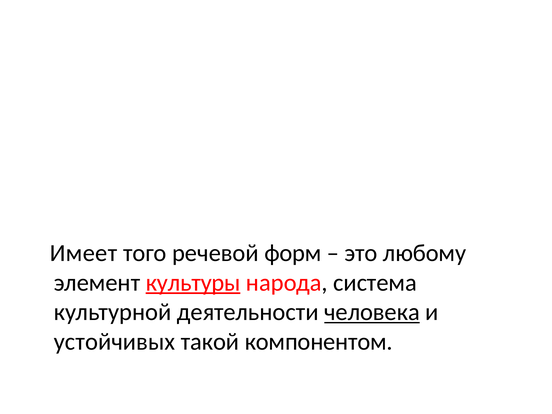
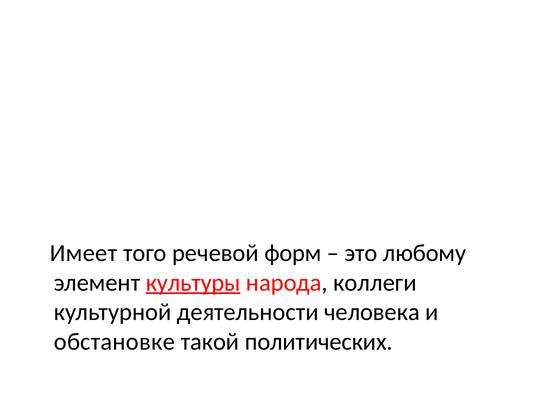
система: система -> коллеги (375, 283)
человека underline: present -> none (372, 312)
устойчивых: устойчивых -> обстановке (114, 342)
компонентом: компонентом -> политических (319, 342)
